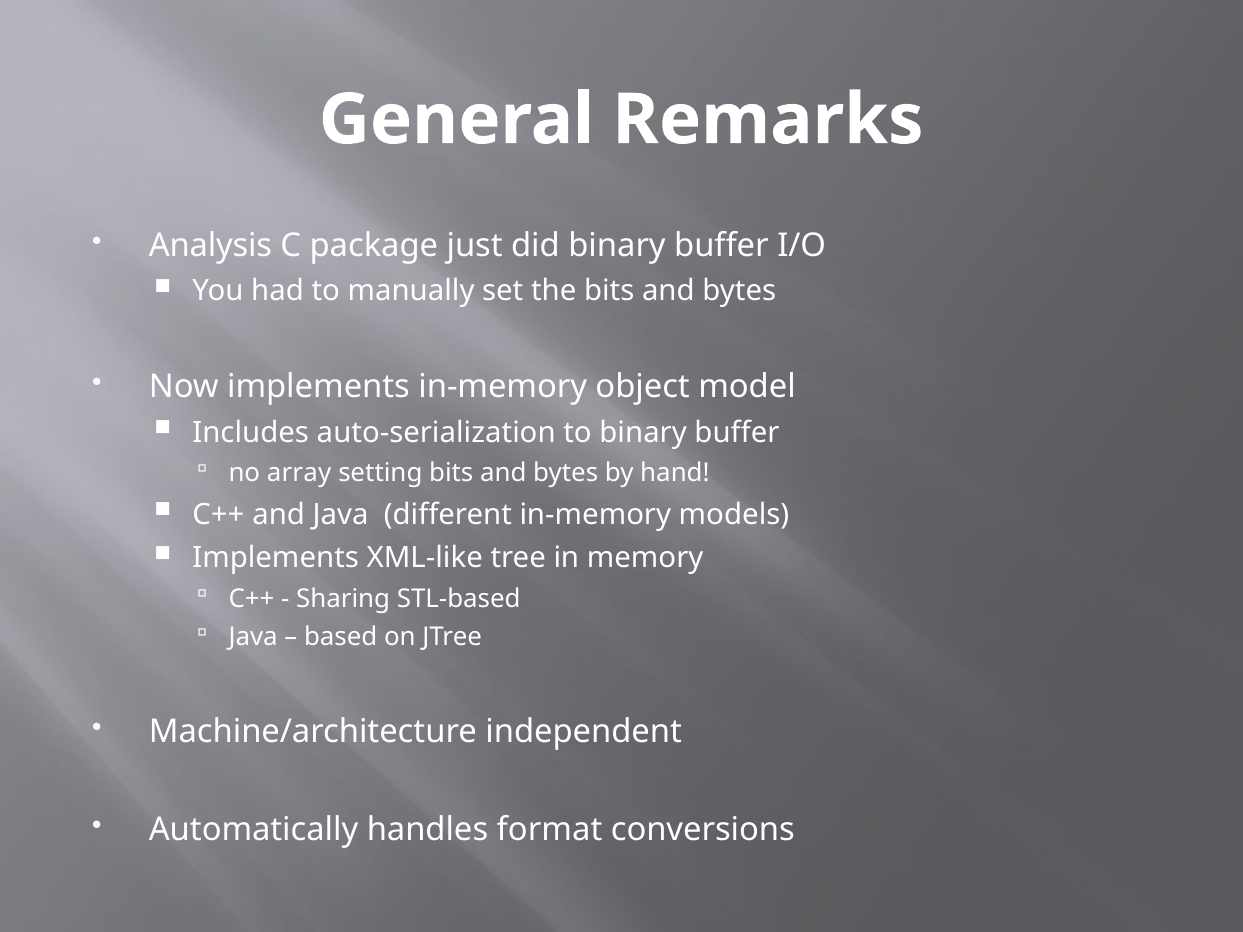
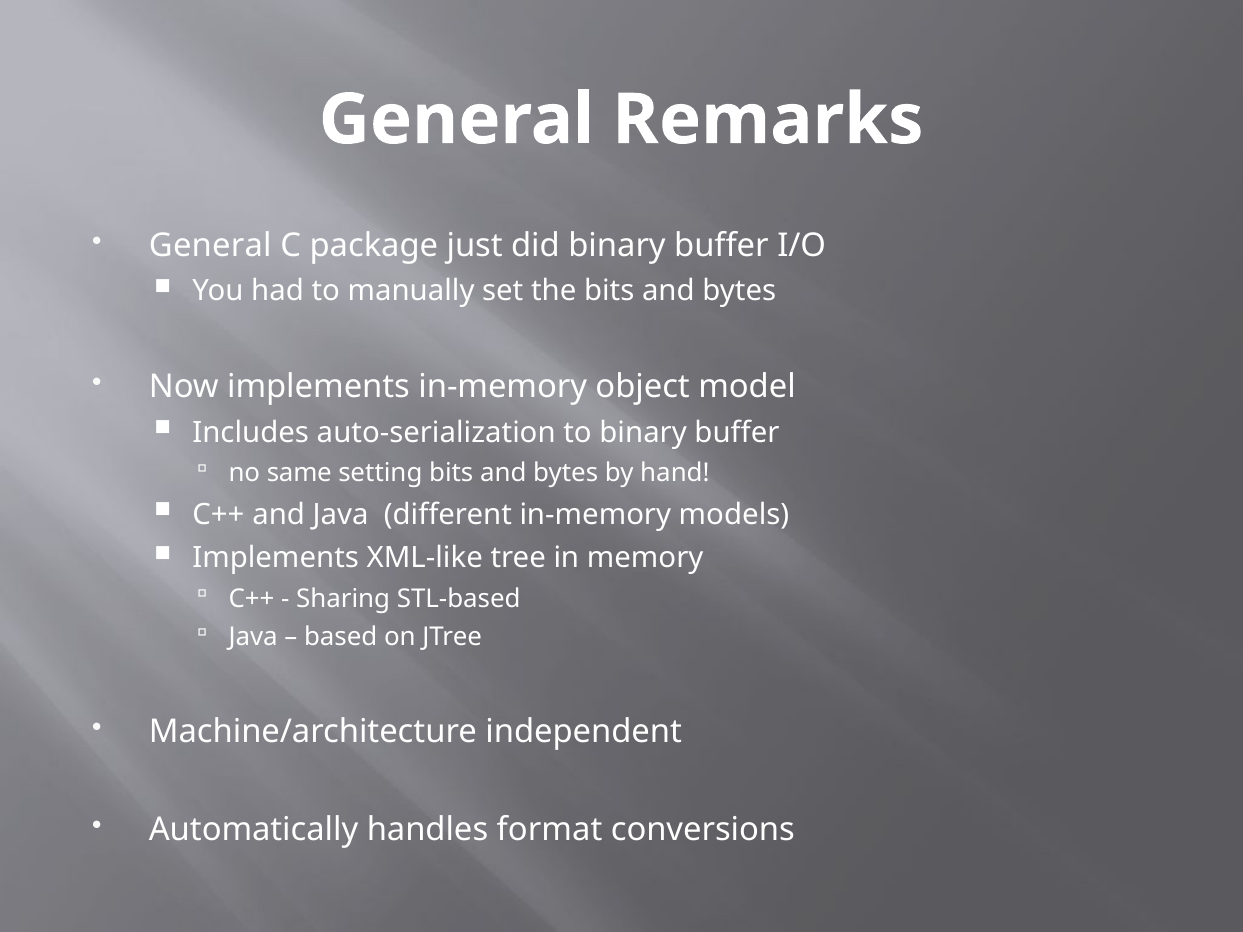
Analysis: Analysis -> General (210, 246)
array: array -> same (299, 473)
